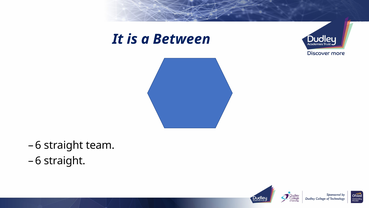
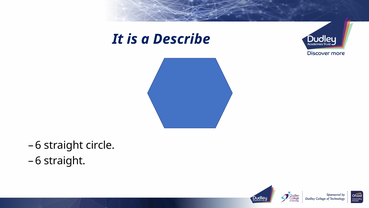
Between: Between -> Describe (182, 39)
team: team -> circle (100, 145)
